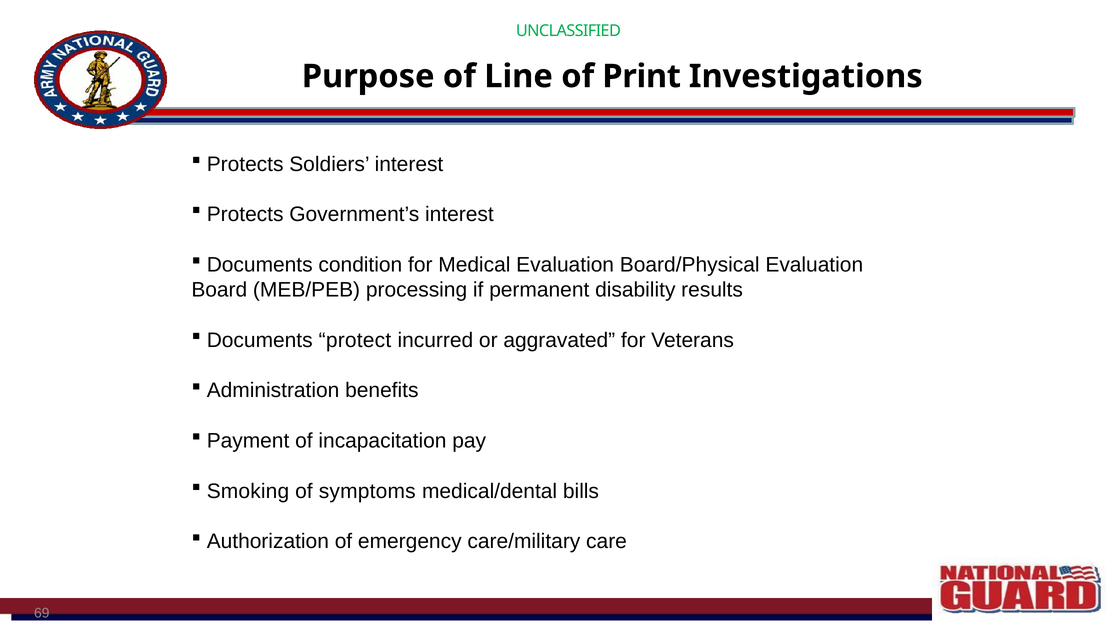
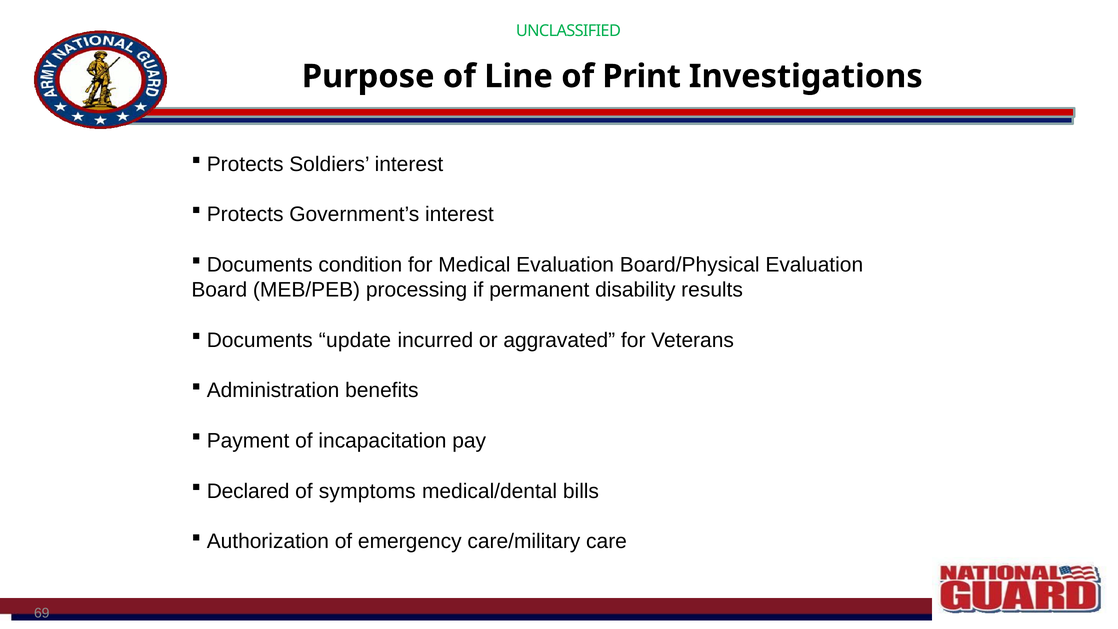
protect: protect -> update (355, 340)
Smoking: Smoking -> Declared (248, 491)
